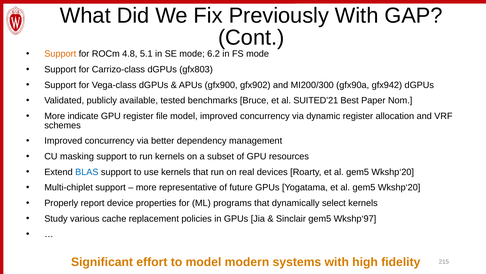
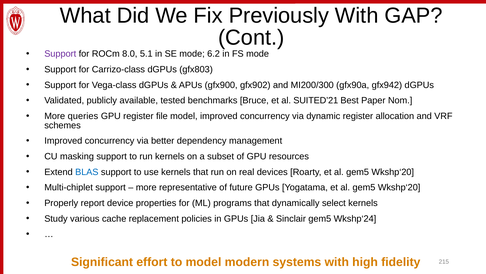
Support colour: orange -> purple (60, 54)
4.8: 4.8 -> 8.0 (130, 54)
indicate: indicate -> queries (83, 116)
Wkshp‘97: Wkshp‘97 -> Wkshp‘24 (355, 218)
